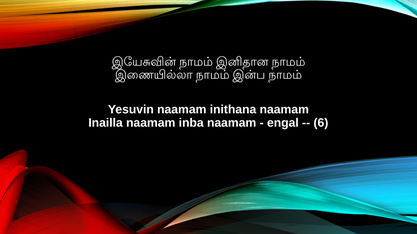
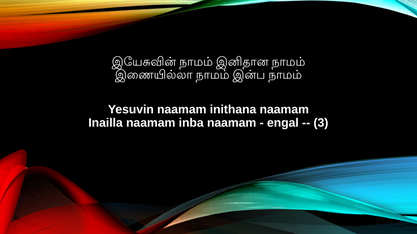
6: 6 -> 3 (321, 123)
